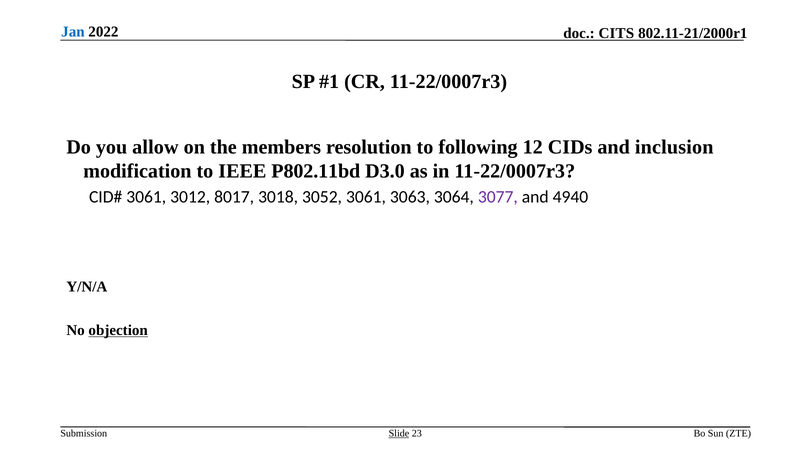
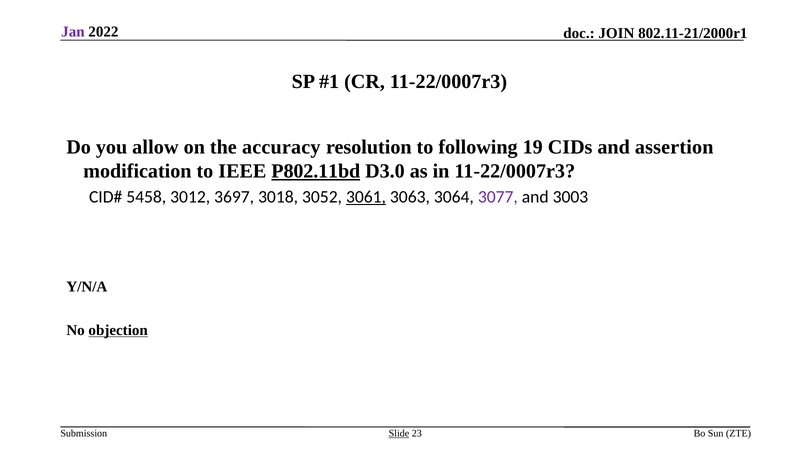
Jan colour: blue -> purple (73, 32)
CITS: CITS -> JOIN (616, 34)
members: members -> accuracy (281, 147)
12: 12 -> 19 (533, 147)
inclusion: inclusion -> assertion (674, 147)
P802.11bd underline: none -> present (316, 171)
3061: 3061 -> 5458 (146, 197)
8017: 8017 -> 3697 (234, 197)
3061 underline: none -> present (366, 197)
4940: 4940 -> 3003 (570, 197)
